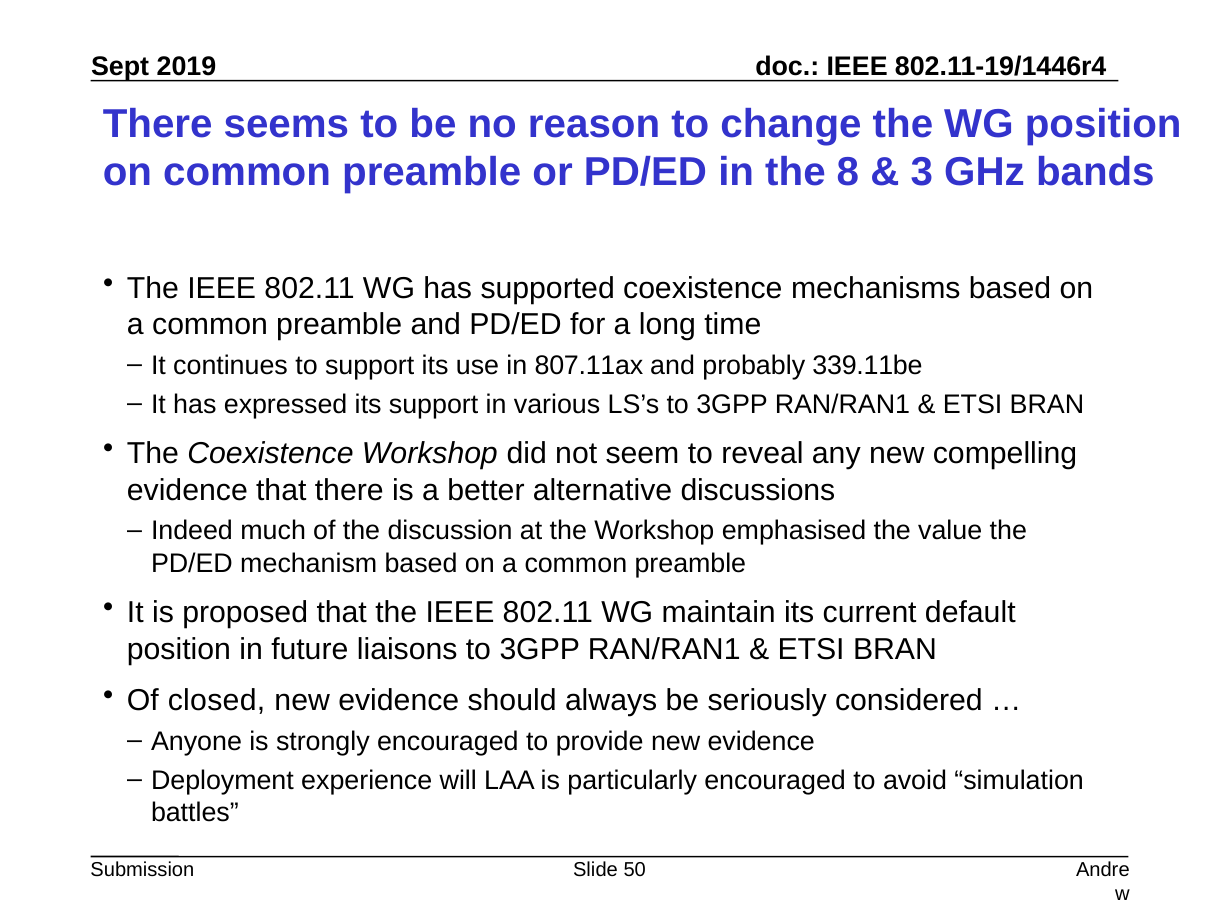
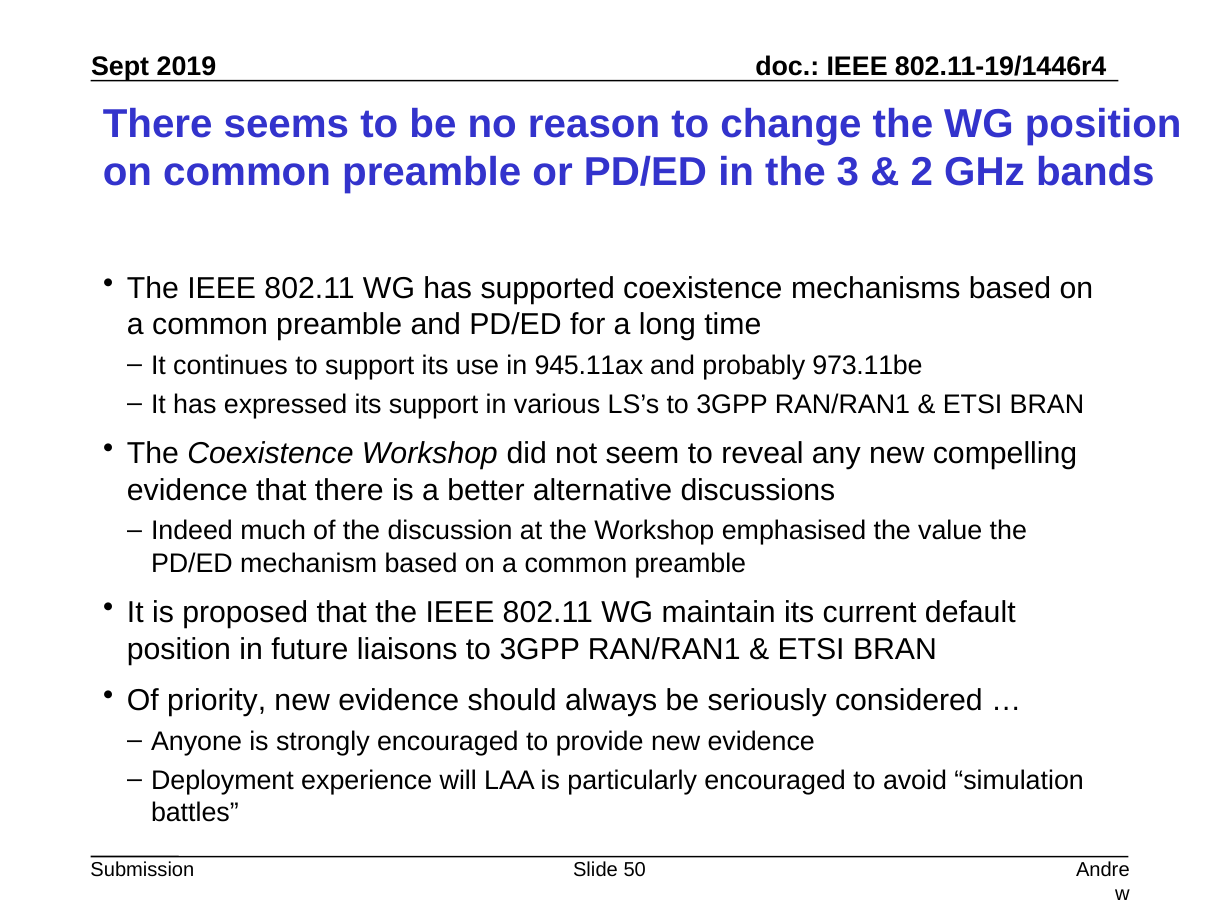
8: 8 -> 3 (848, 172)
3: 3 -> 2 (922, 172)
807.11ax: 807.11ax -> 945.11ax (589, 365)
339.11be: 339.11be -> 973.11be (867, 365)
closed: closed -> priority (217, 700)
